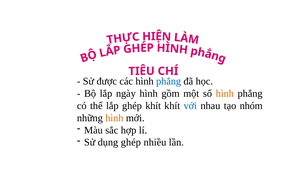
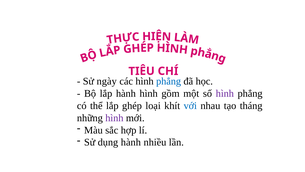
được: được -> ngày (107, 81)
lắp ngày: ngày -> hành (126, 93)
hình colour: orange -> purple (225, 93)
ghép khít: khít -> loại (153, 105)
nhóm: nhóm -> tháng (251, 105)
hình colour: orange -> purple (114, 118)
dụng ghép: ghép -> hành (131, 142)
